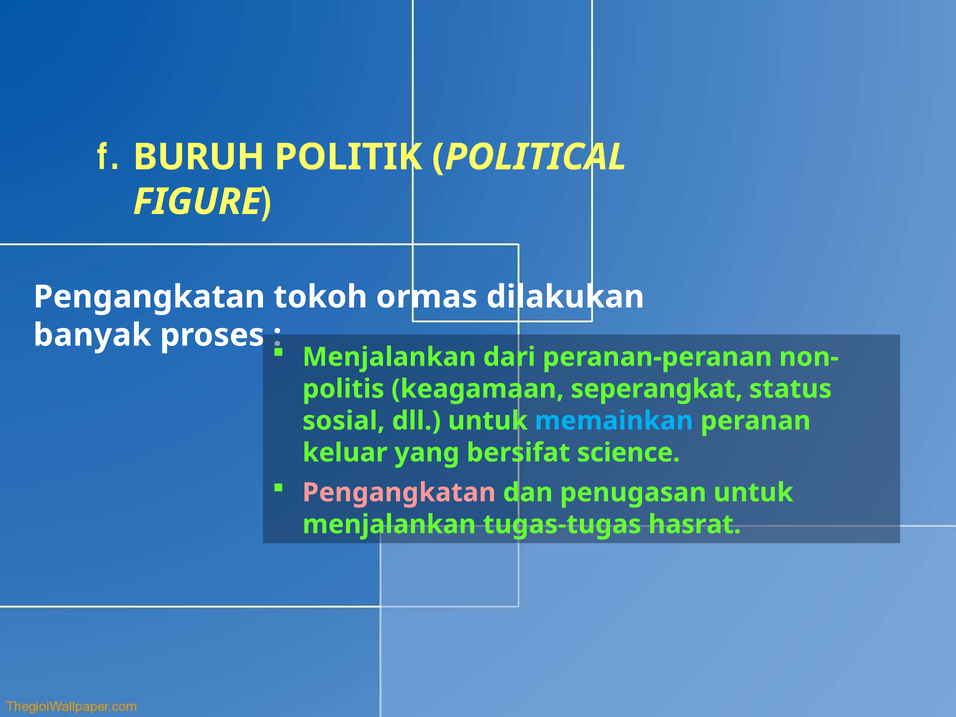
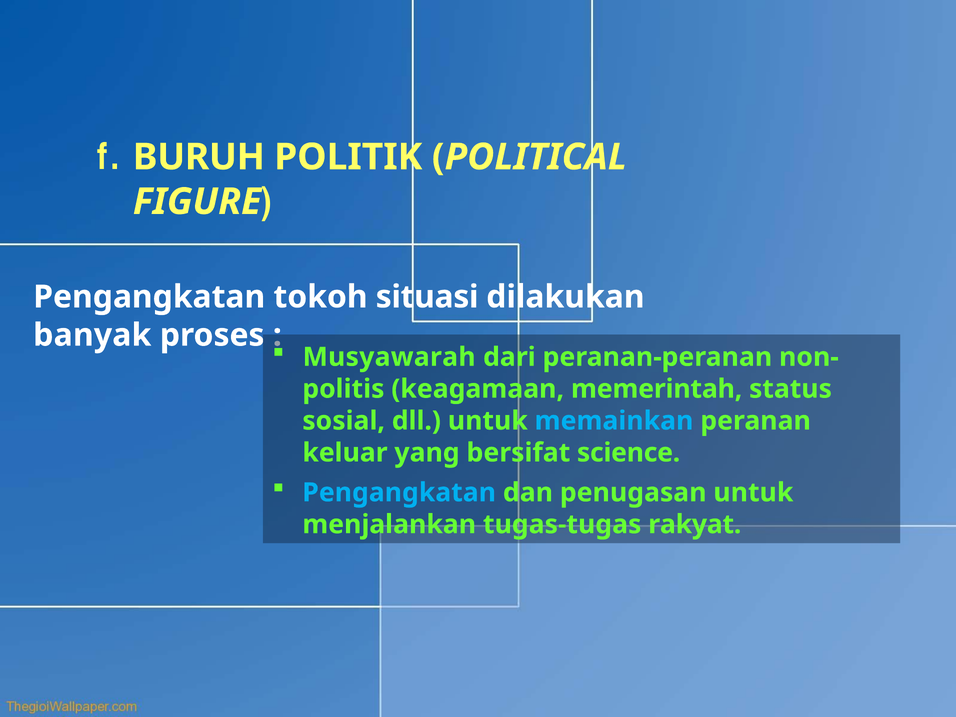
ormas: ormas -> situasi (427, 297)
Menjalankan: Menjalankan -> Musyawarah (389, 357)
seperangkat: seperangkat -> memerintah (657, 389)
Pengangkatan colour: pink -> light blue (399, 493)
hasrat: hasrat -> rakyat (695, 524)
